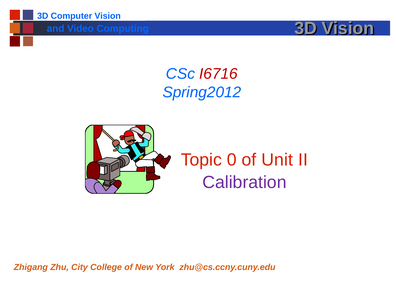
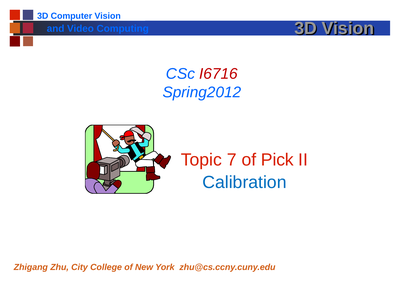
0: 0 -> 7 (232, 160)
Unit: Unit -> Pick (277, 160)
Calibration colour: purple -> blue (244, 182)
